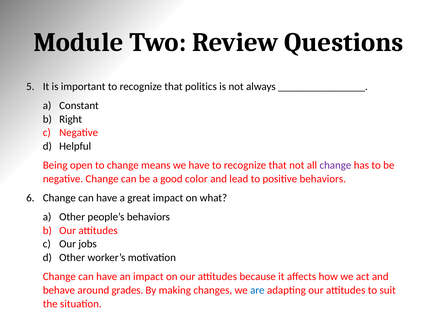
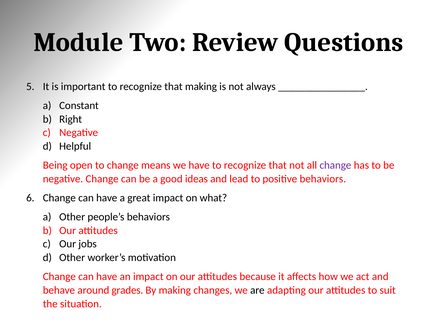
that politics: politics -> making (201, 86)
color: color -> ideas (196, 179)
are colour: blue -> black (257, 290)
